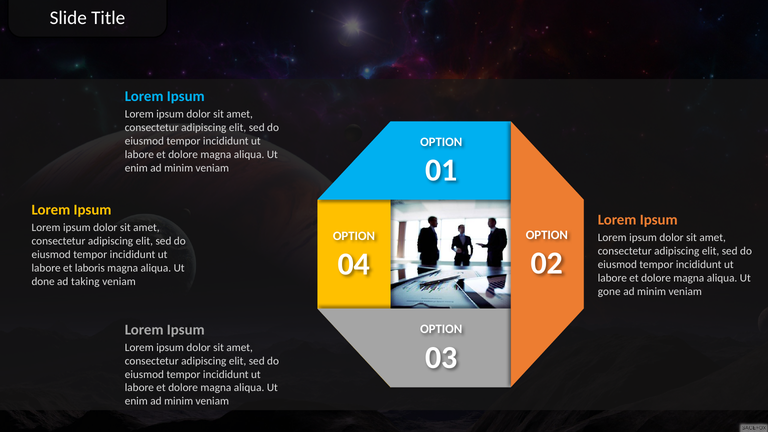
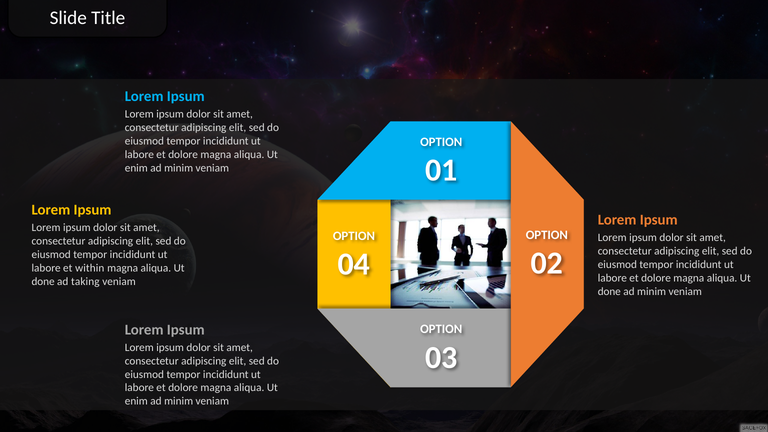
laboris: laboris -> within (90, 268)
gone: gone -> done (609, 291)
